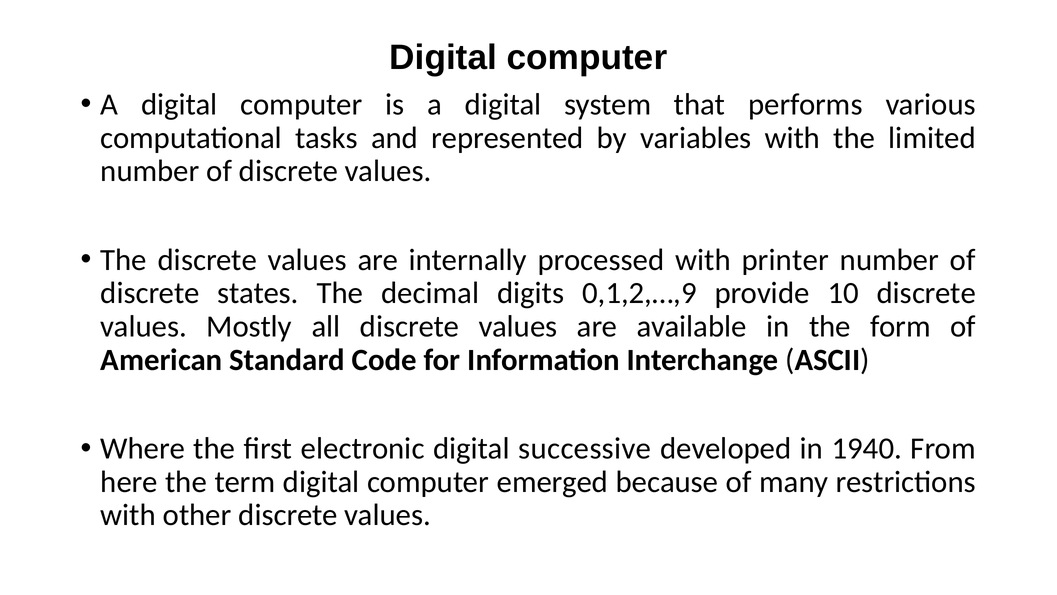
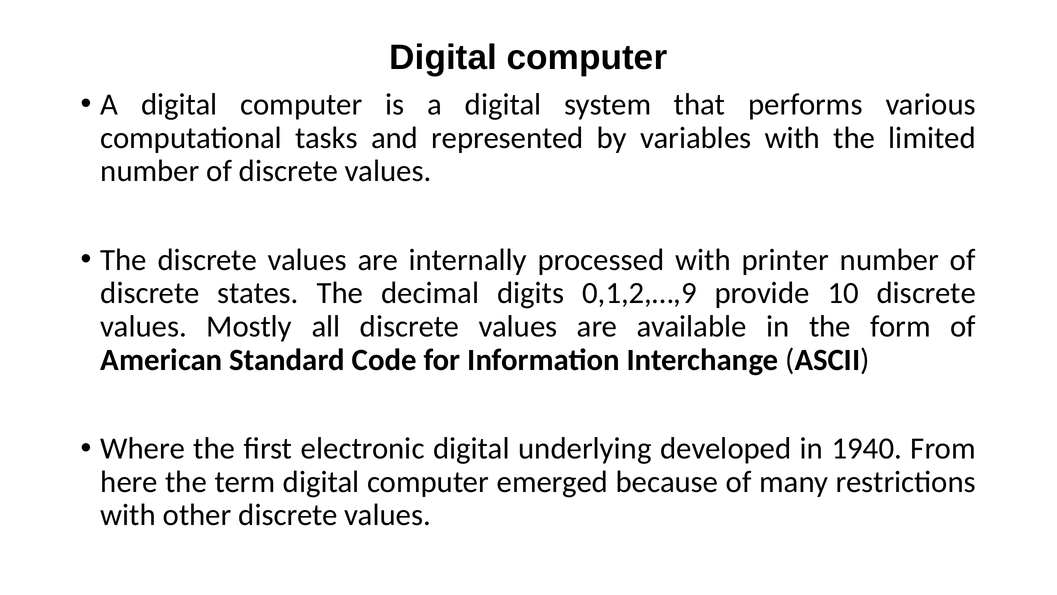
successive: successive -> underlying (585, 448)
